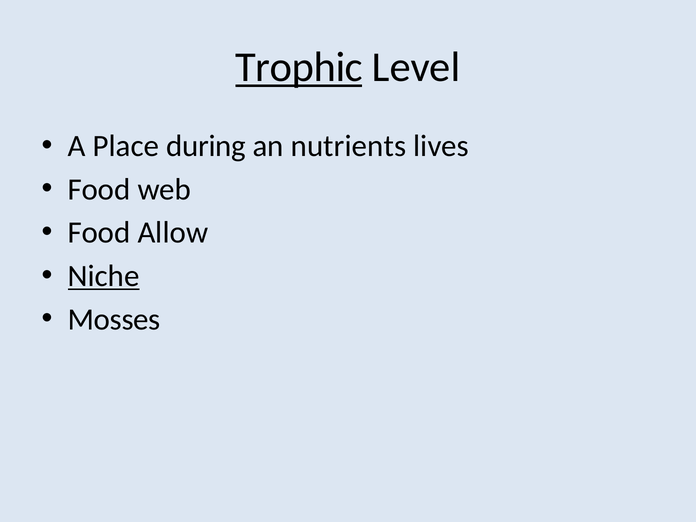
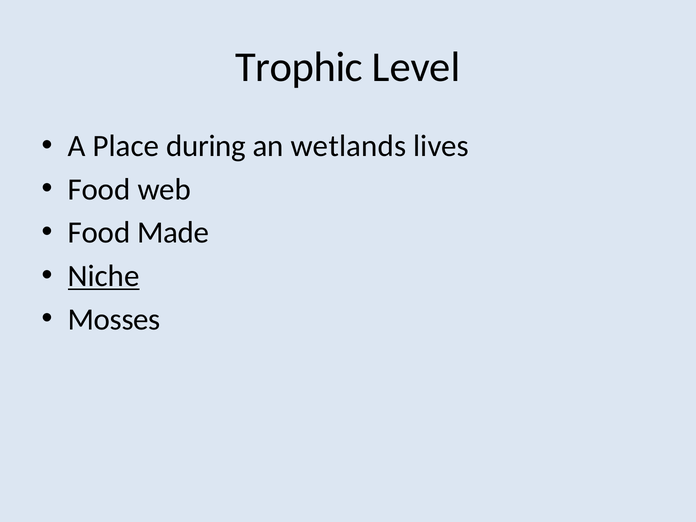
Trophic underline: present -> none (299, 67)
nutrients: nutrients -> wetlands (348, 146)
Allow: Allow -> Made (173, 233)
